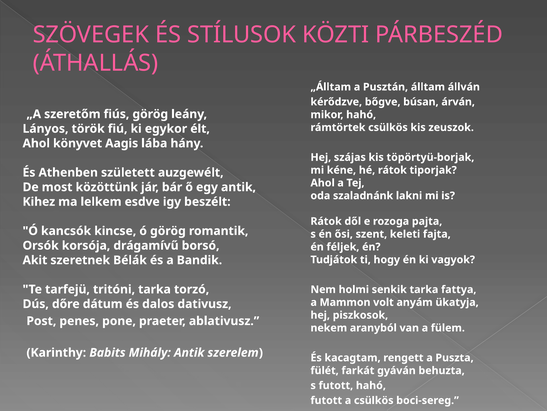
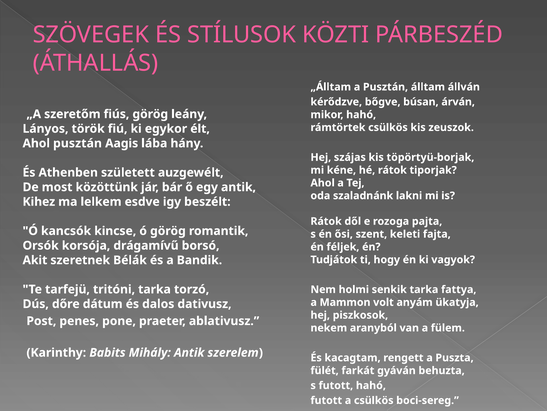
Ahol könyvet: könyvet -> pusztán (77, 143)
